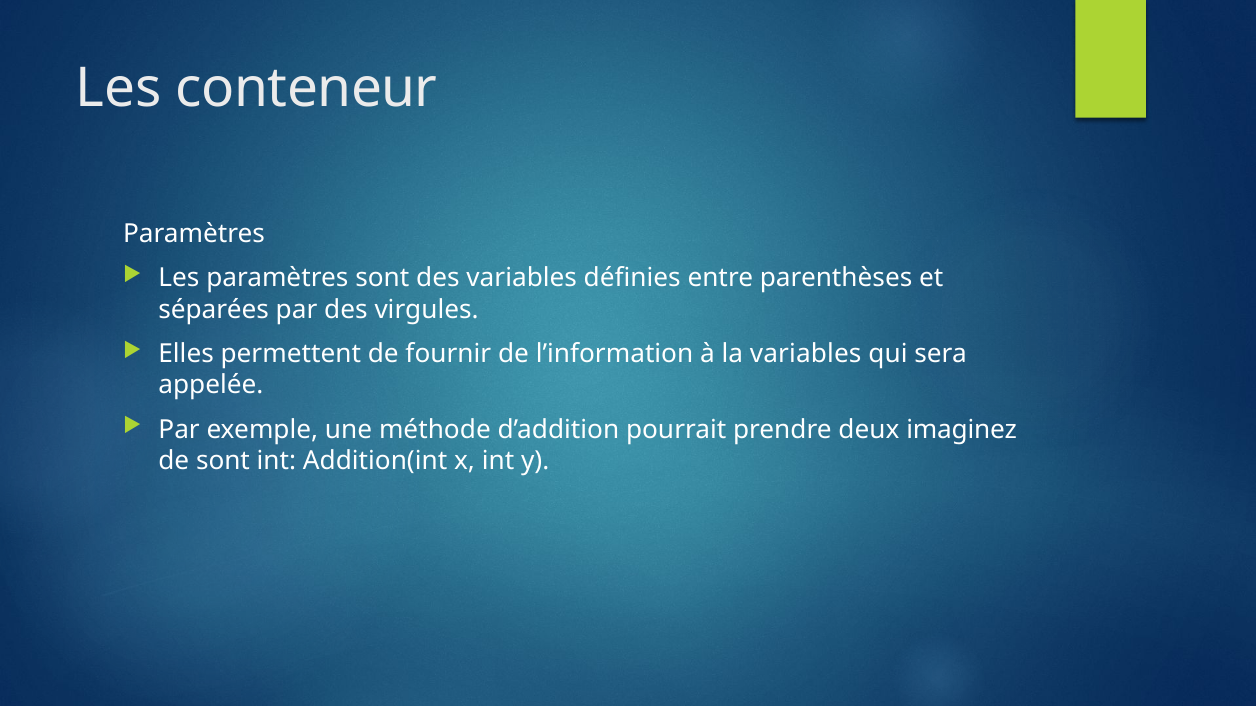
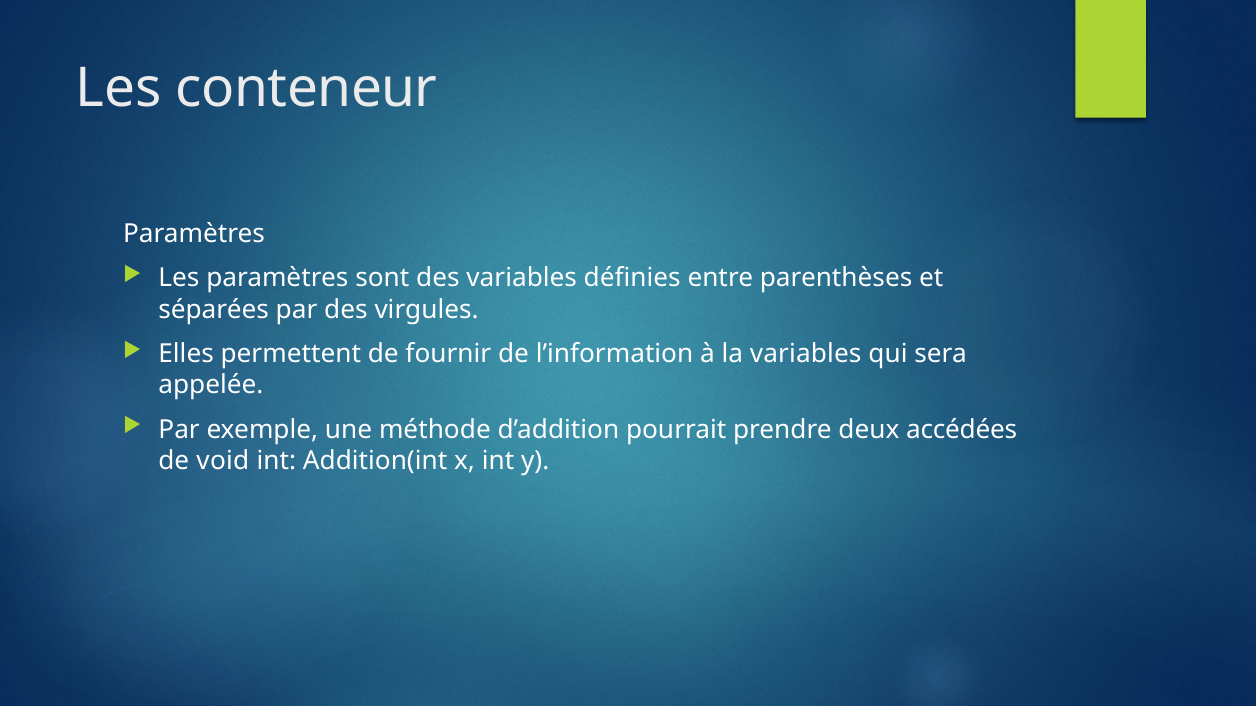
imaginez: imaginez -> accédées (962, 430)
de sont: sont -> void (223, 462)
